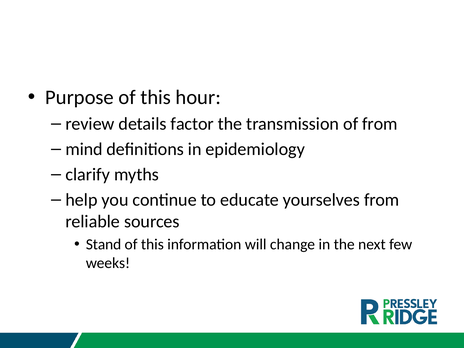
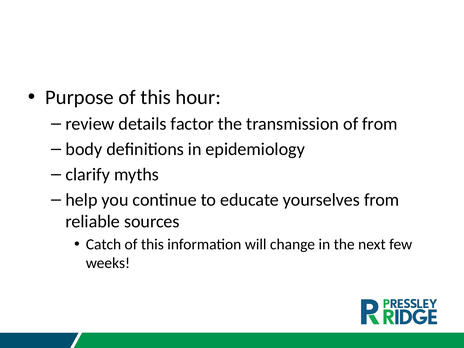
mind: mind -> body (84, 149)
Stand: Stand -> Catch (103, 245)
